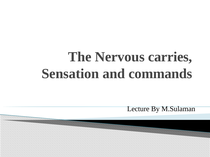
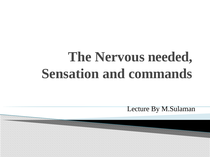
carries: carries -> needed (170, 57)
